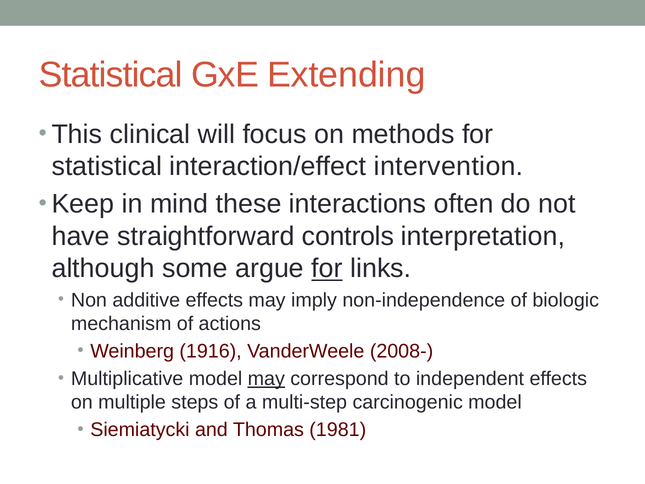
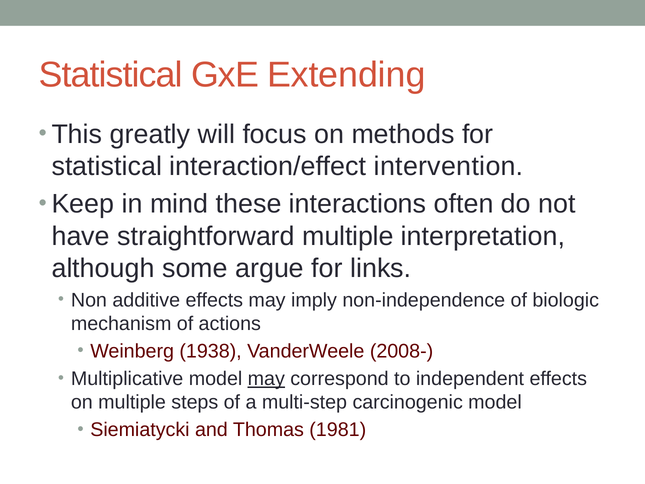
clinical: clinical -> greatly (150, 134)
straightforward controls: controls -> multiple (348, 236)
for underline: present -> none (327, 268)
1916: 1916 -> 1938 (211, 351)
